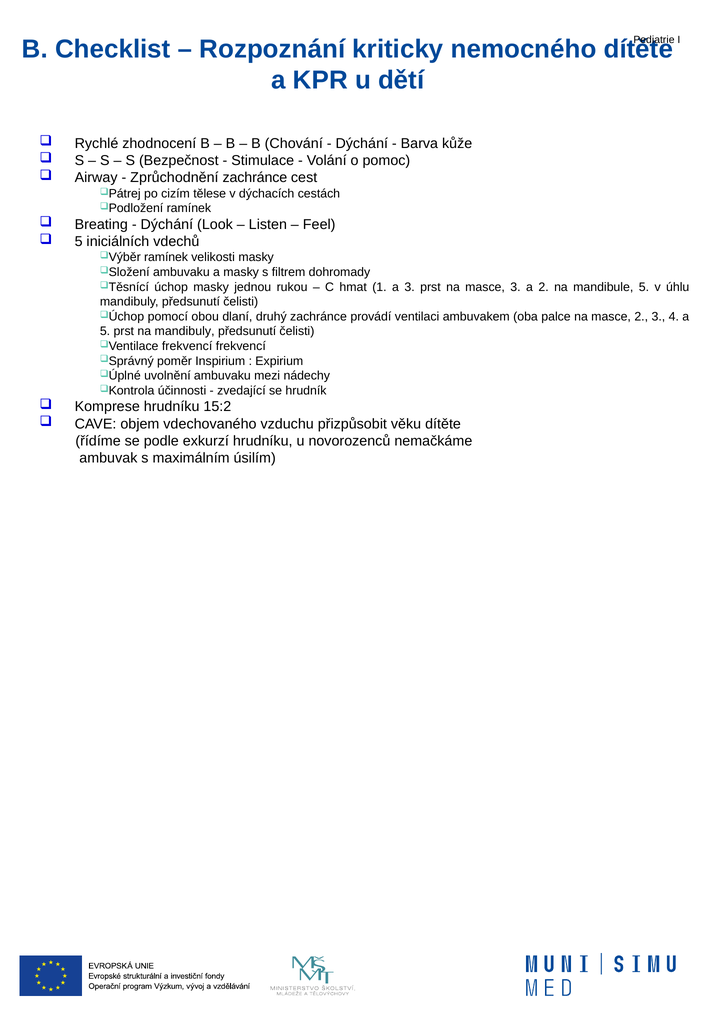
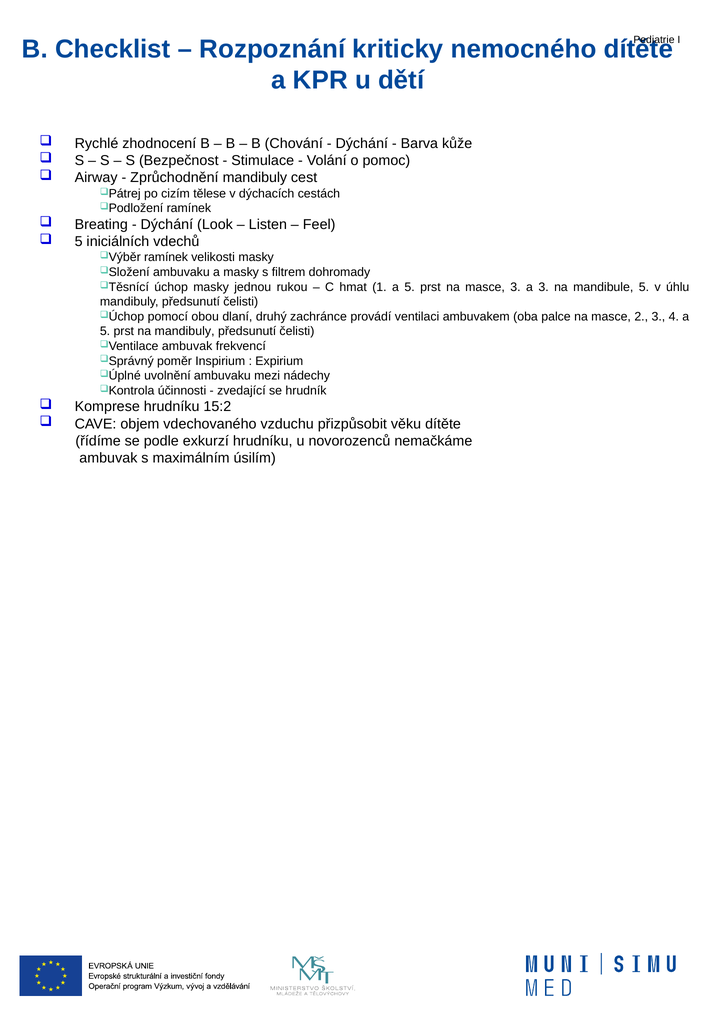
Zprůchodnění zachránce: zachránce -> mandibuly (255, 178)
1 a 3: 3 -> 5 (410, 287)
a 2: 2 -> 3 (544, 287)
frekvencí: frekvencí -> ambuvak (187, 346)
